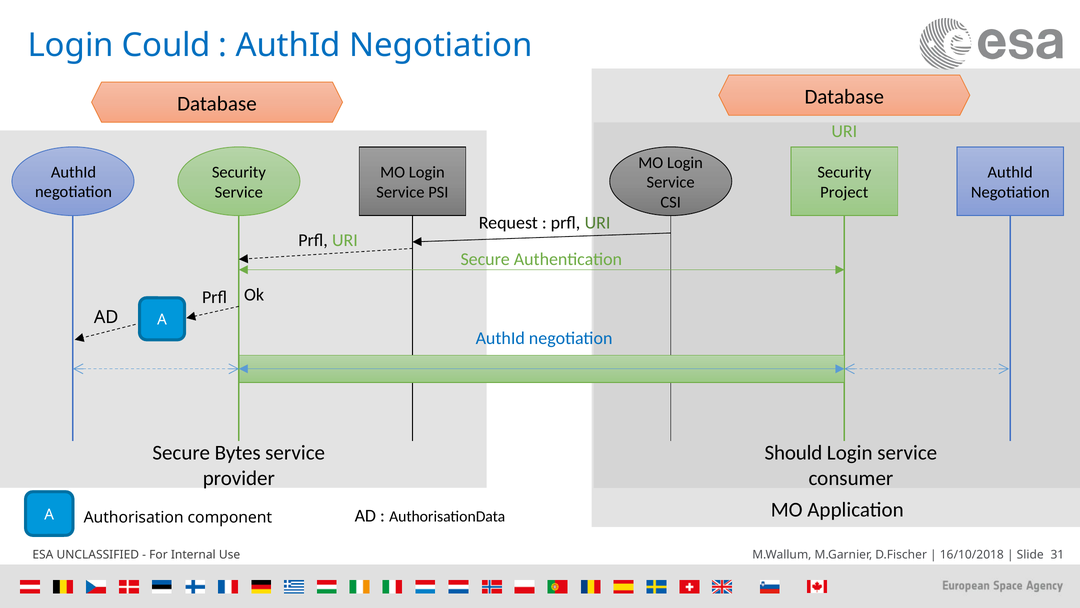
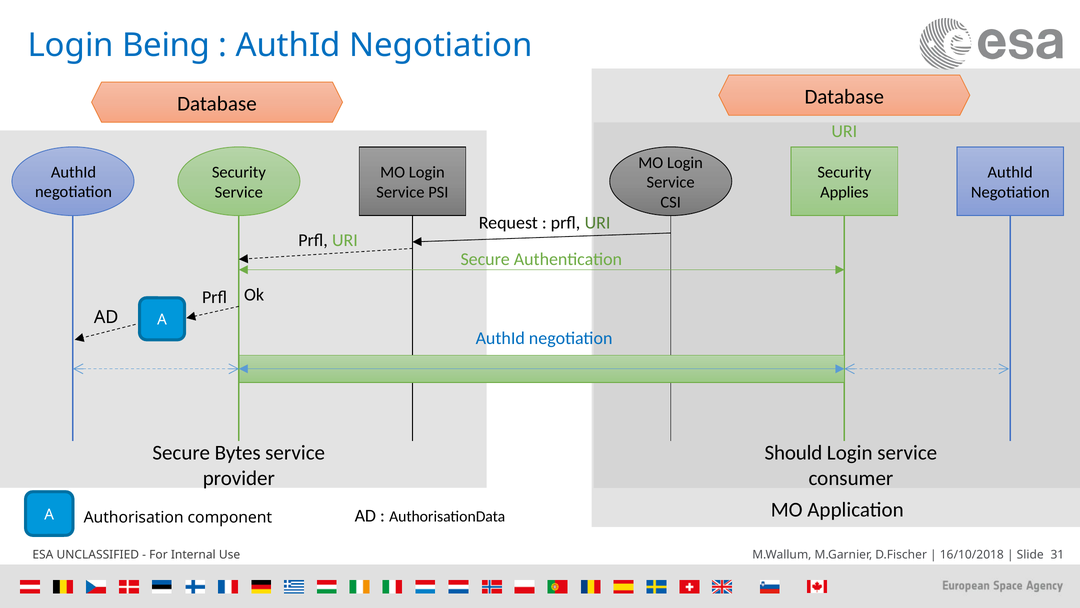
Could: Could -> Being (166, 45)
Project: Project -> Applies (844, 192)
